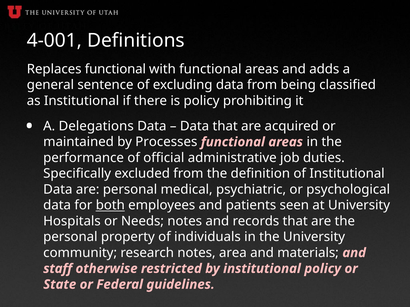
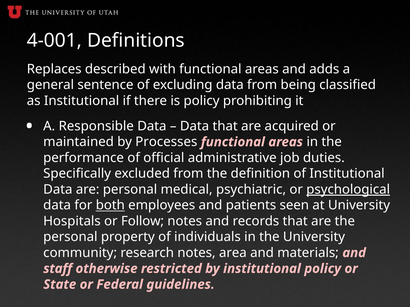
Replaces functional: functional -> described (115, 69)
Delegations: Delegations -> Responsible (96, 126)
psychological underline: none -> present (348, 190)
Needs: Needs -> Follow (143, 221)
